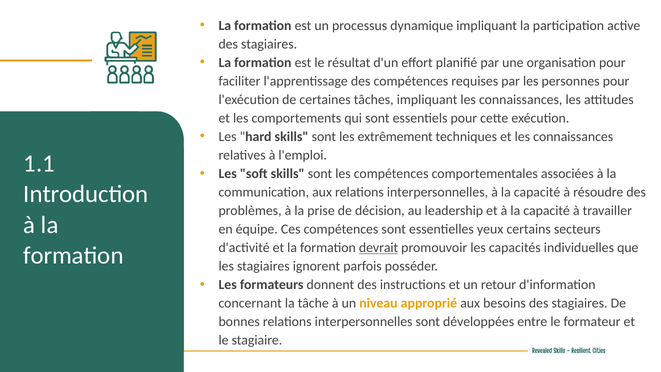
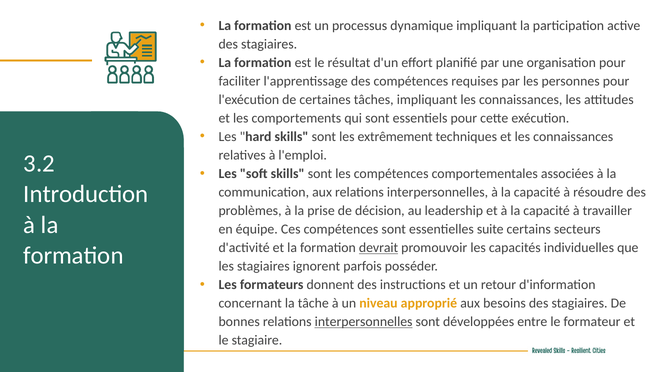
1.1: 1.1 -> 3.2 (39, 163)
yeux: yeux -> suite (490, 229)
interpersonnelles underline: none -> present (364, 322)
